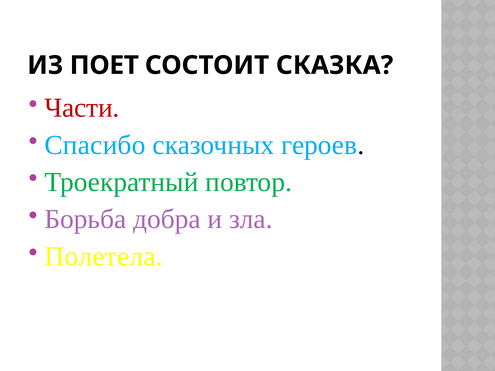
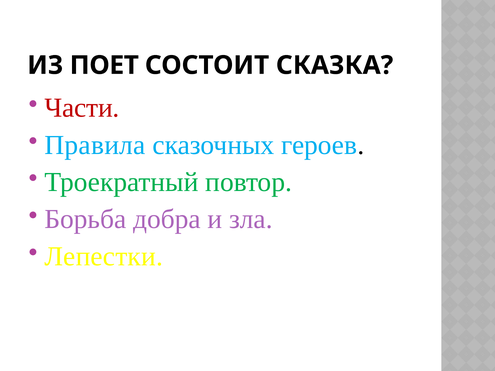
Спасибо: Спасибо -> Правила (95, 145)
Полетела: Полетела -> Лепестки (104, 256)
